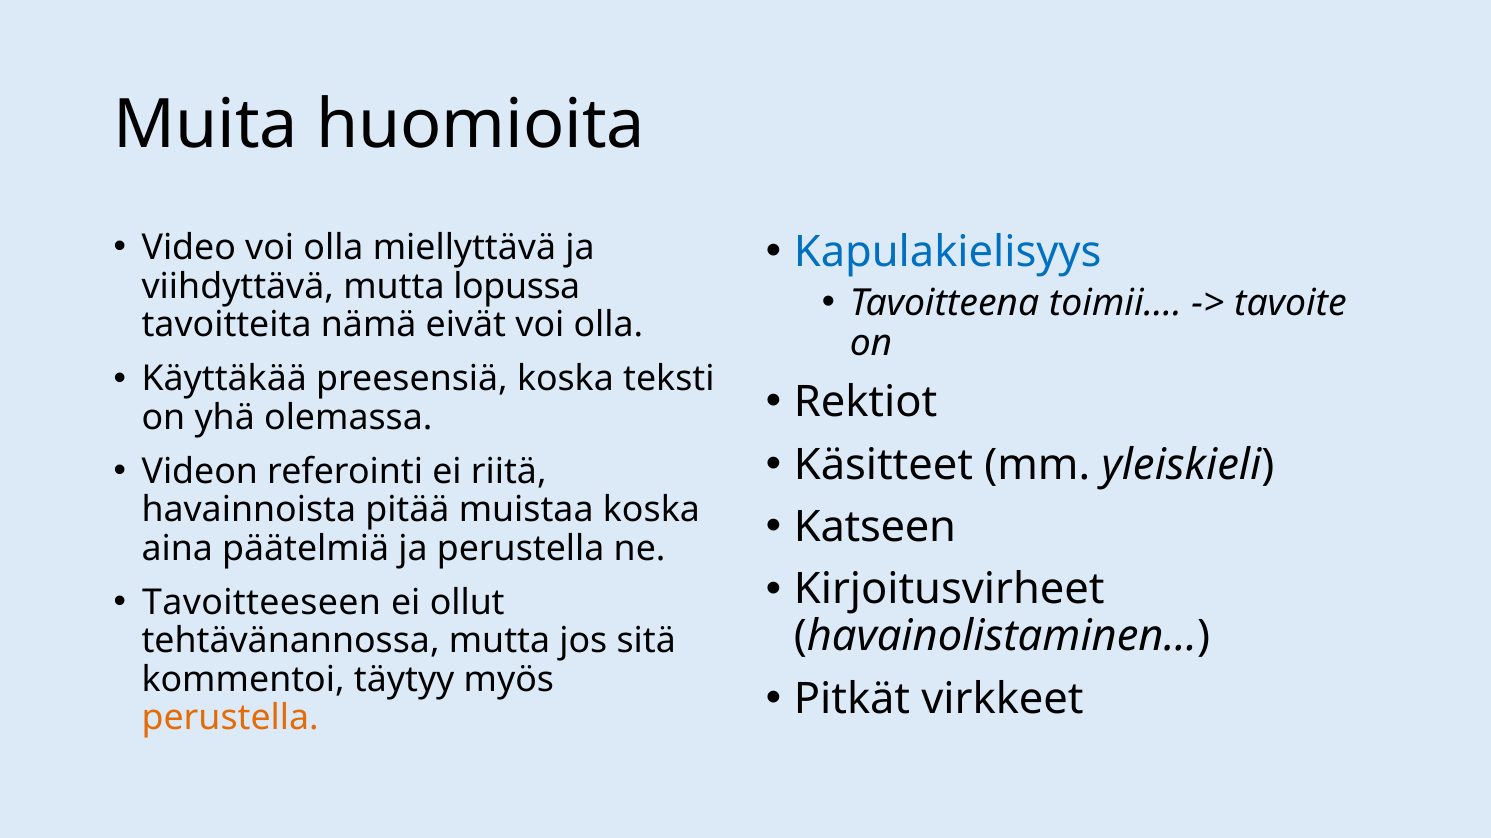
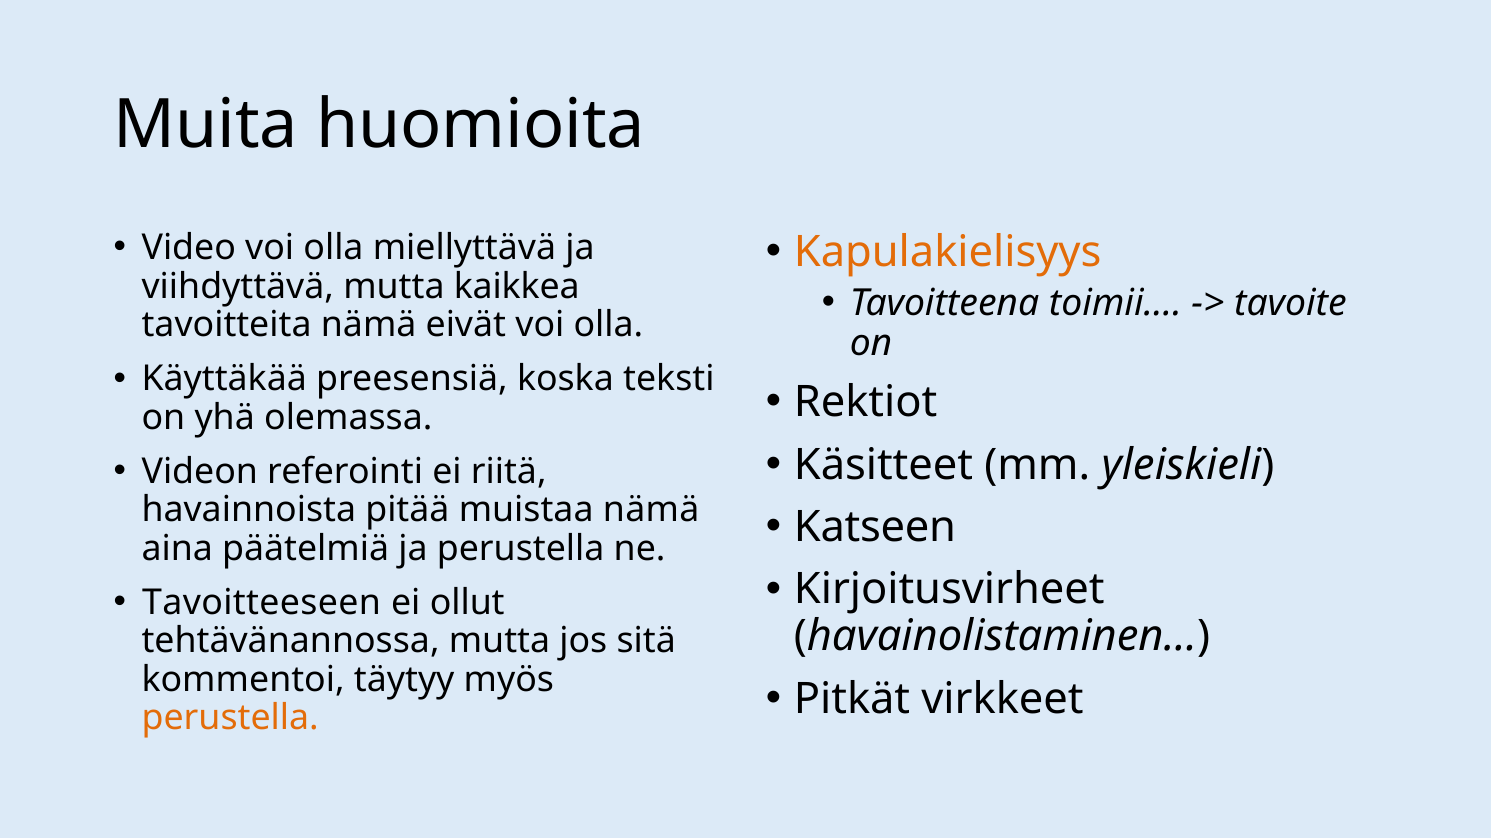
Kapulakielisyys colour: blue -> orange (948, 252)
lopussa: lopussa -> kaikkea (517, 286)
muistaa koska: koska -> nämä (651, 510)
